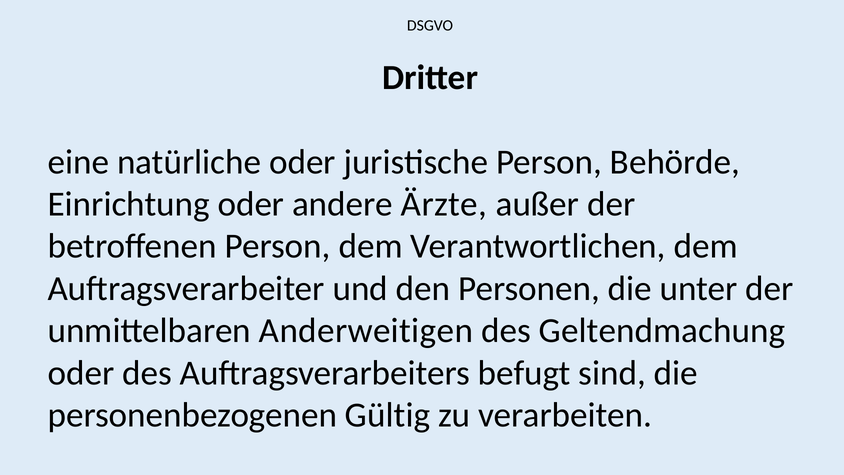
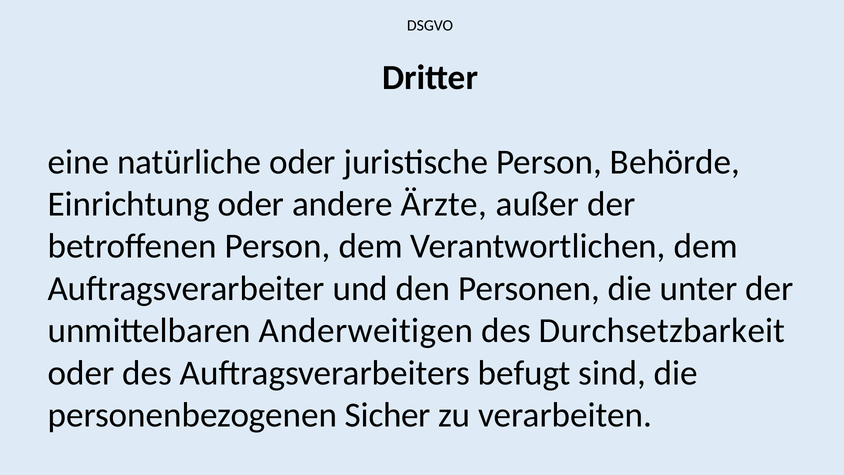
Geltendmachung: Geltendmachung -> Durchsetzbarkeit (662, 331)
Gültig: Gültig -> Sicher (388, 415)
